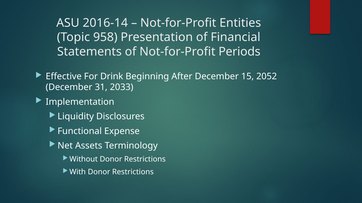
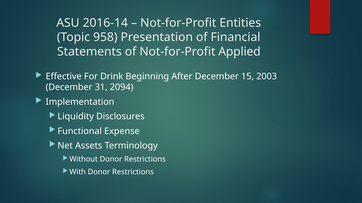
Periods: Periods -> Applied (239, 52)
2052: 2052 -> 2003 (267, 77)
2033: 2033 -> 2094 (122, 88)
